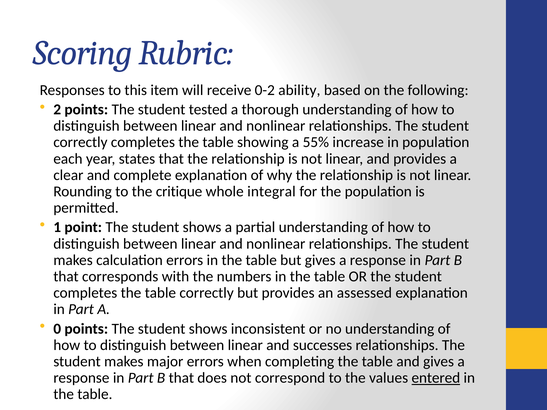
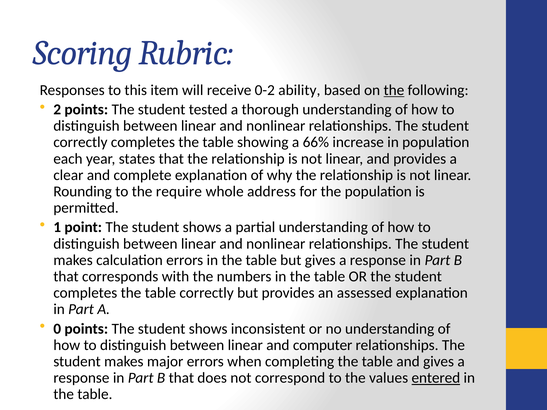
the underline: none -> present (394, 90)
55%: 55% -> 66% (316, 142)
critique: critique -> require (179, 192)
integral: integral -> address (272, 192)
successes: successes -> computer (323, 345)
